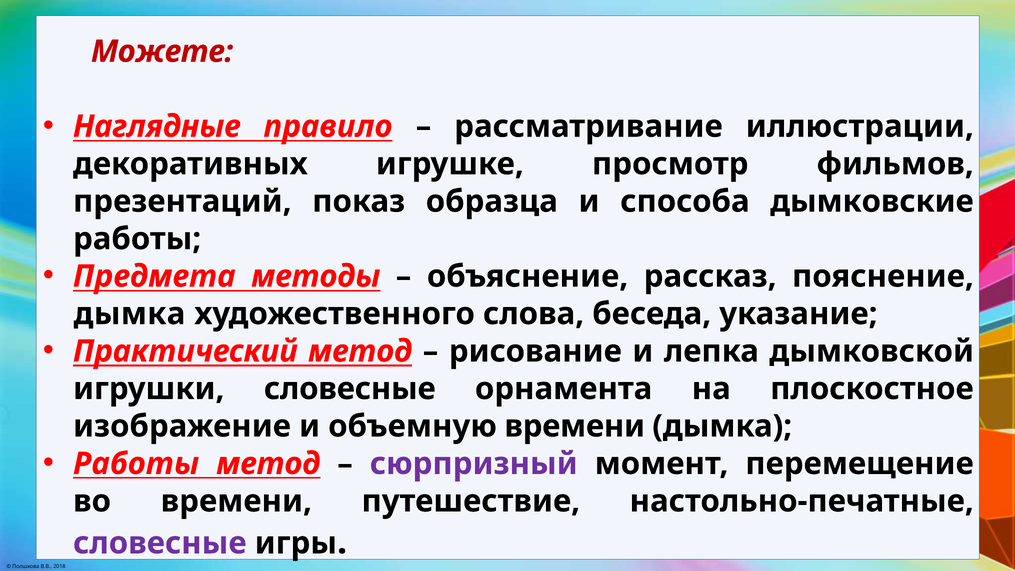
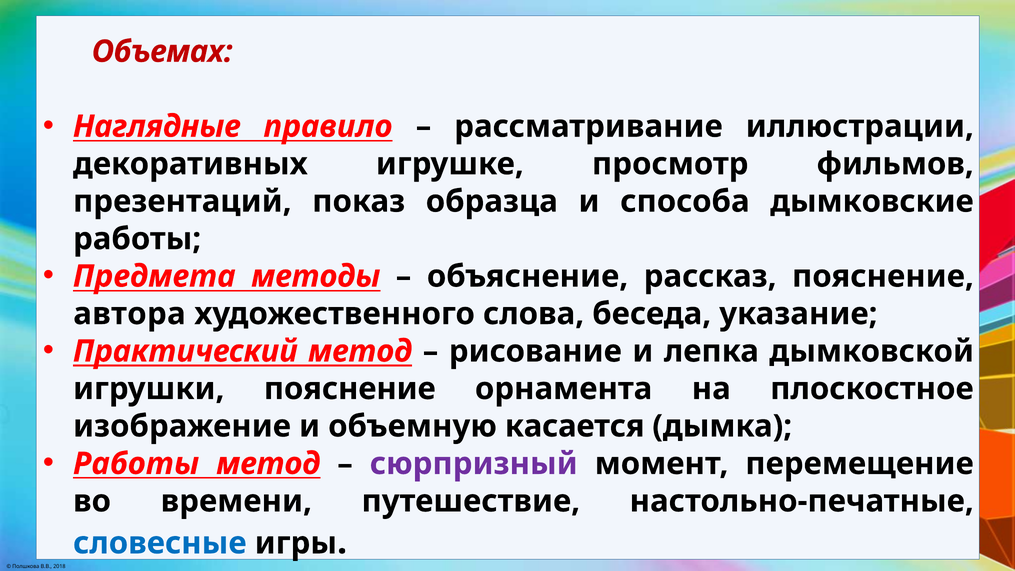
Можете: Можете -> Объемах (162, 52)
дымка: дымка -> автора (129, 314)
игрушки словесные: словесные -> пояснение (350, 389)
объемную времени: времени -> касается (575, 426)
словесные colour: purple -> blue (160, 543)
